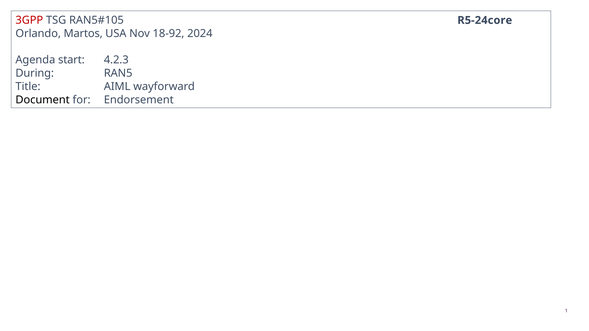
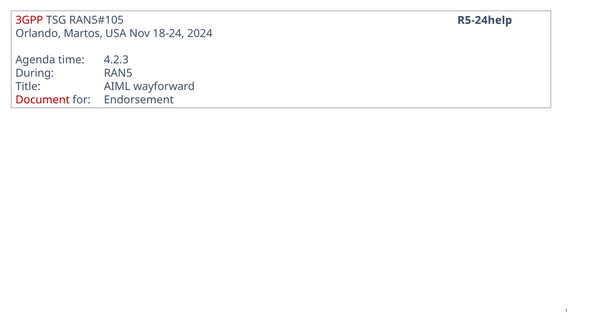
R5-24core: R5-24core -> R5-24help (485, 20)
18-92: 18-92 -> 18-24 (169, 34)
start: start -> time (71, 60)
Document colour: black -> red (43, 100)
